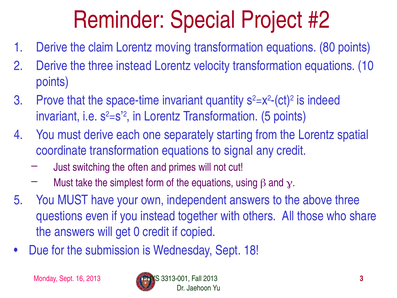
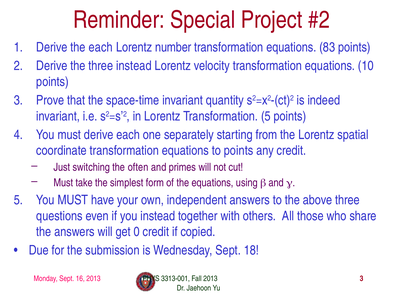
the claim: claim -> each (101, 47)
moving: moving -> number (173, 47)
80: 80 -> 83 (327, 47)
to signal: signal -> points (239, 150)
